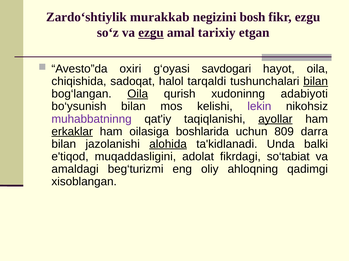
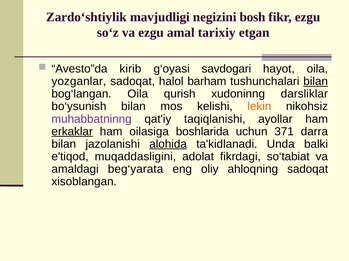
murakkab: murakkab -> mavjudligi (160, 17)
ezgu underline: present -> none (151, 33)
oxiri: oxiri -> kirib (130, 69)
chiqishida: chiqishida -> yozganlar (79, 82)
tarqaldi: tarqaldi -> barham (207, 82)
Oila underline: present -> none (138, 94)
adabiyoti: adabiyoti -> darsliklar (304, 94)
lekin colour: purple -> orange (259, 107)
ayollar underline: present -> none (275, 119)
809: 809 -> 371 (284, 132)
beg‘turizmi: beg‘turizmi -> beg‘yarata (136, 170)
ahloqning qadimgi: qadimgi -> sadoqat (308, 170)
